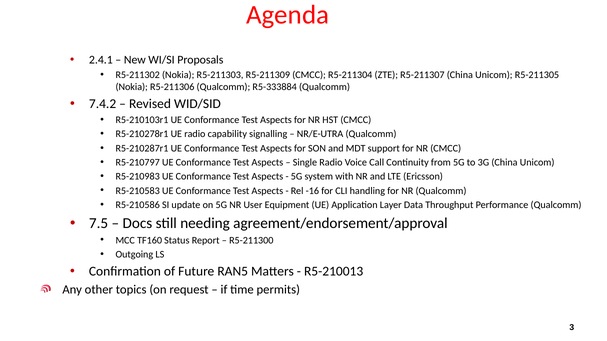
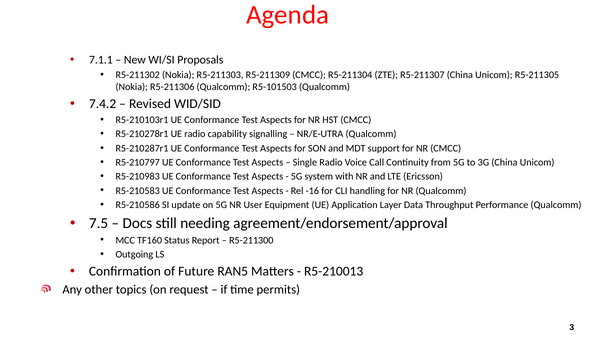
2.4.1: 2.4.1 -> 7.1.1 (101, 60)
R5-333884: R5-333884 -> R5-101503 (275, 87)
